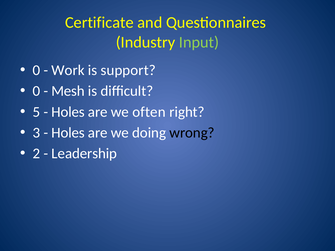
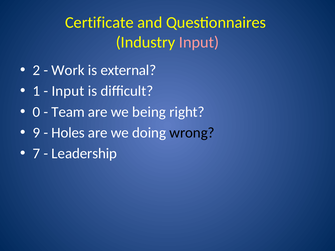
Input colour: light green -> pink (199, 42)
0: 0 -> 2 (36, 70)
support: support -> external (128, 70)
0: 0 -> 1 (36, 91)
Mesh: Mesh -> Input (68, 91)
5: 5 -> 0 (36, 112)
Holes: Holes -> Team (68, 112)
often: often -> being (149, 112)
3: 3 -> 9 (36, 133)
2: 2 -> 7 (36, 154)
